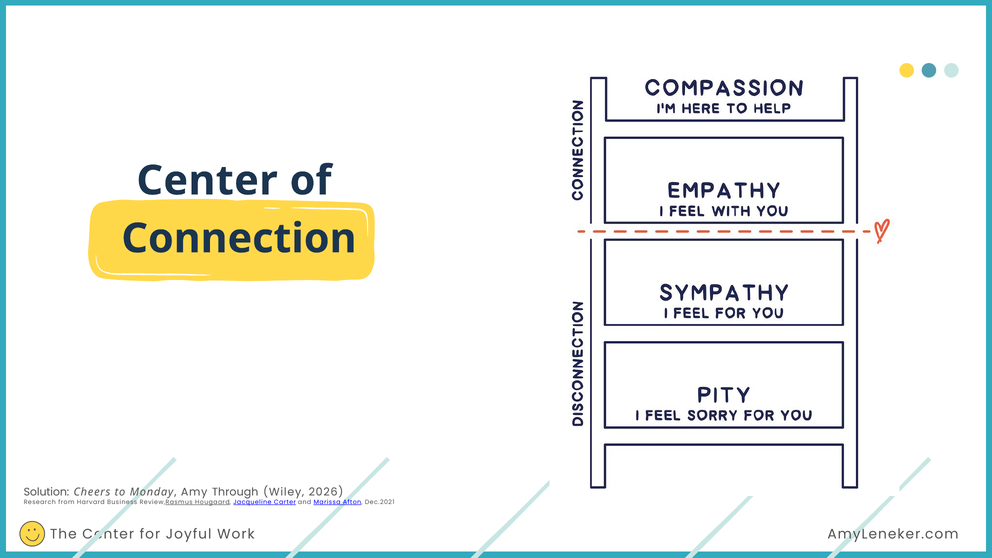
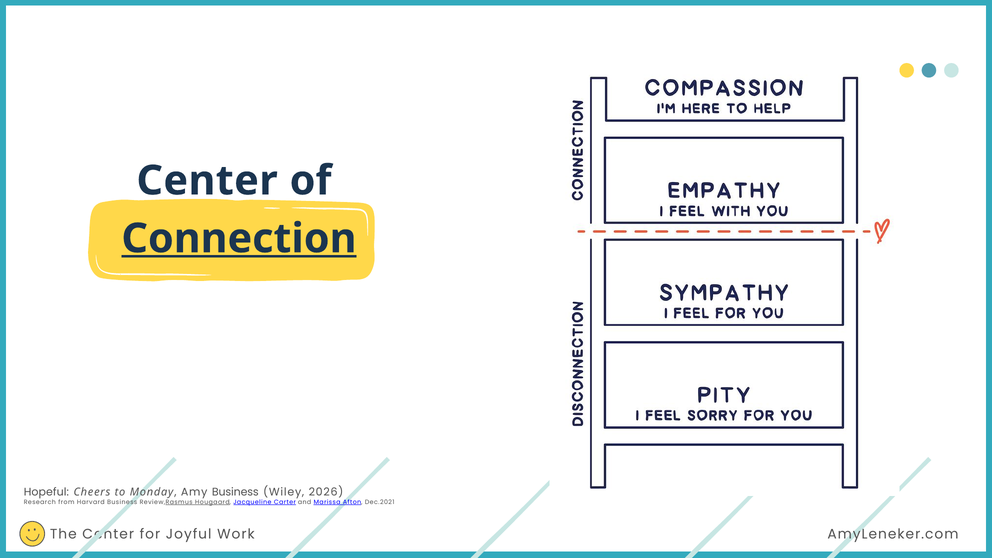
Connection underline: none -> present (239, 239)
Solution: Solution -> Hopeful (46, 492)
Amy Through: Through -> Business (235, 492)
